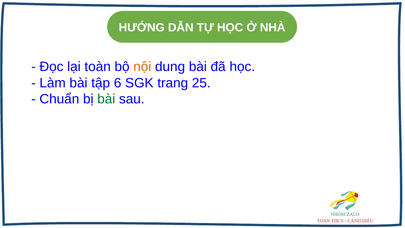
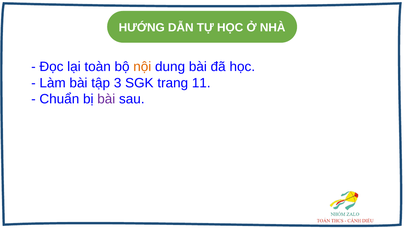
6: 6 -> 3 (118, 83)
25: 25 -> 11 (201, 83)
bài colour: green -> purple (106, 99)
